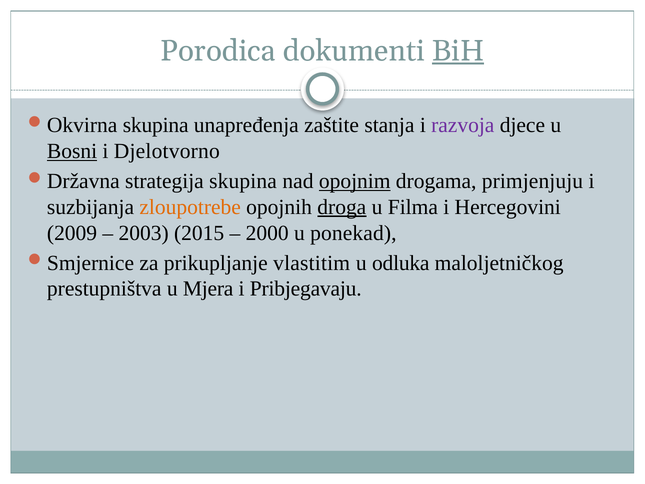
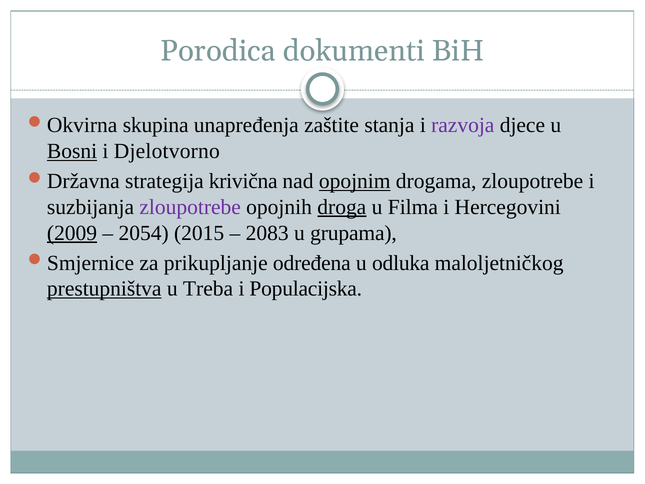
BiH underline: present -> none (458, 51)
strategija skupina: skupina -> krivična (243, 181)
drogama primjenjuju: primjenjuju -> zloupotrebe (533, 181)
zloupotrebe colour: orange -> purple (190, 207)
2009 underline: none -> present (72, 233)
2003: 2003 -> 2054 (144, 233)
2000: 2000 -> 2083 (267, 233)
ponekad: ponekad -> grupama (354, 233)
vlastitim: vlastitim -> određena (312, 263)
prestupništva underline: none -> present (104, 289)
Mjera: Mjera -> Treba (208, 289)
Pribjegavaju: Pribjegavaju -> Populacijska (306, 289)
